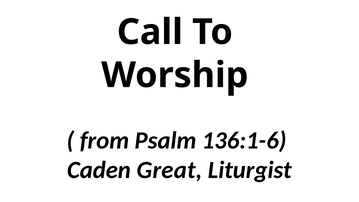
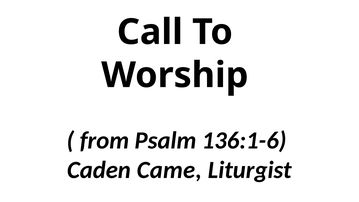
Great: Great -> Came (169, 170)
